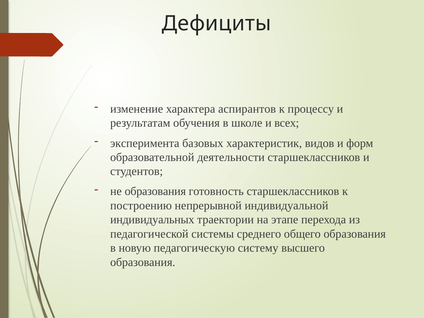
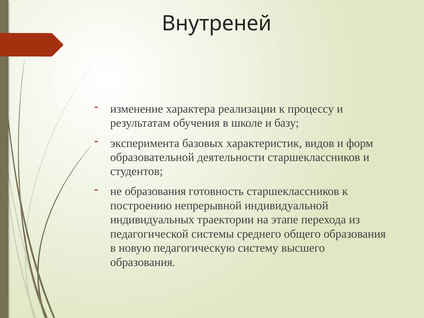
Дефициты: Дефициты -> Внутреней (217, 23)
аспирантов: аспирантов -> реализации (247, 109)
всех: всех -> базу (287, 123)
